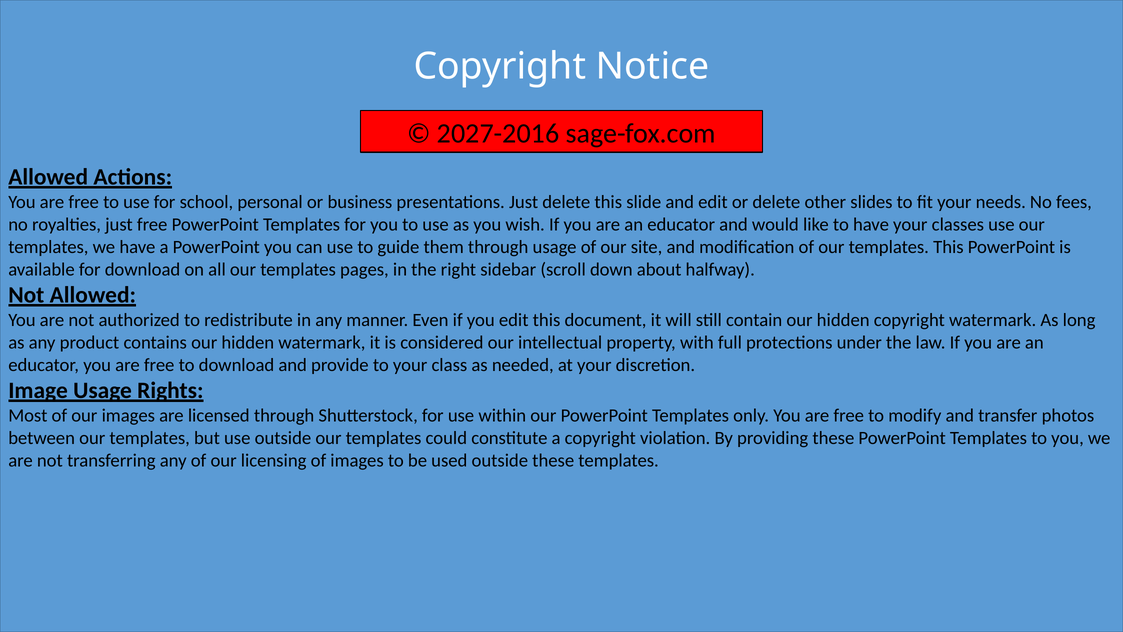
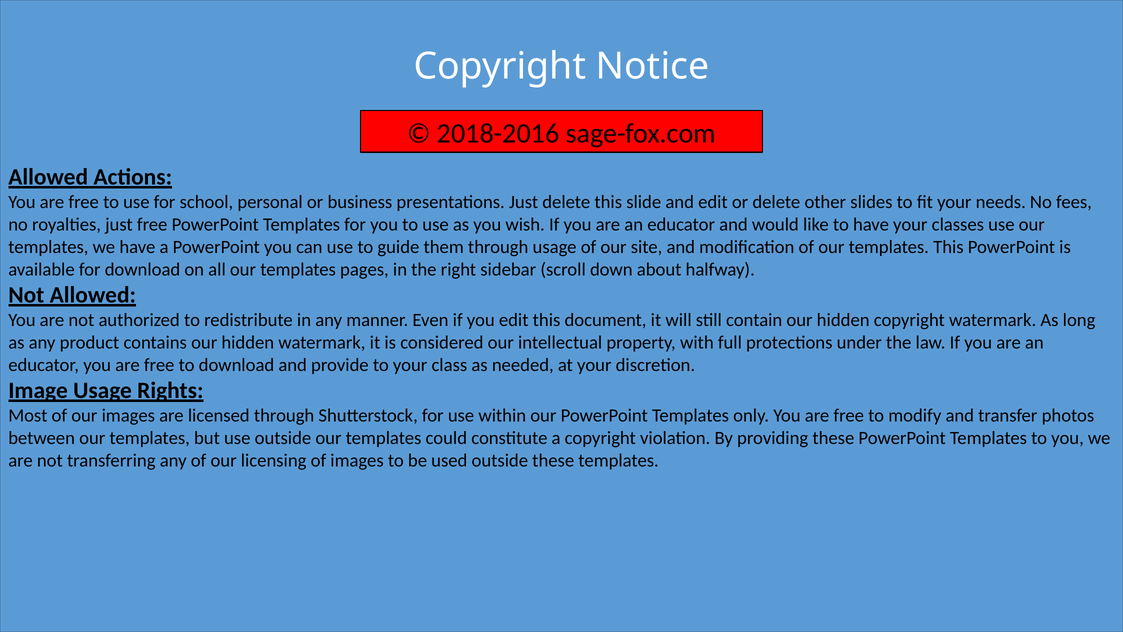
2027-2016: 2027-2016 -> 2018-2016 (498, 133)
